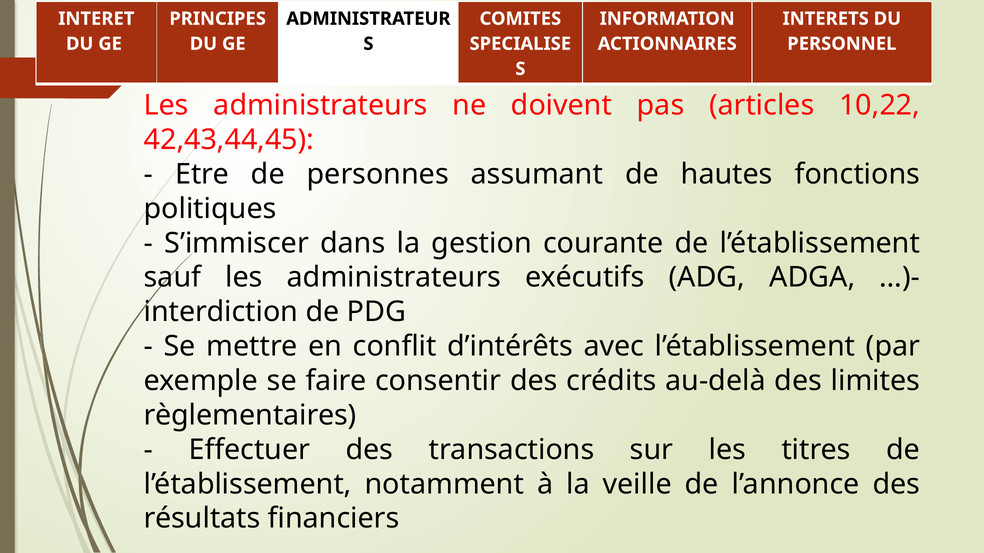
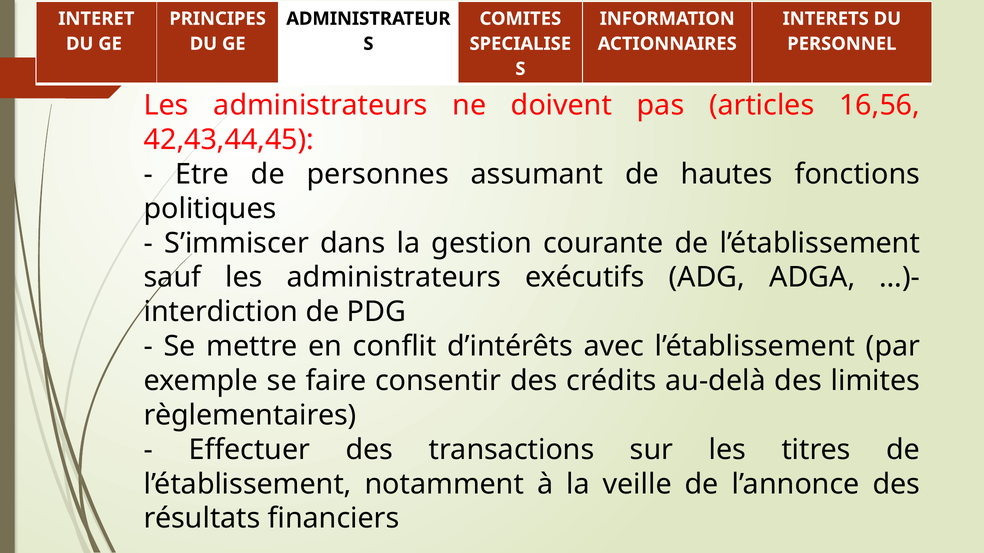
10,22: 10,22 -> 16,56 (880, 105)
